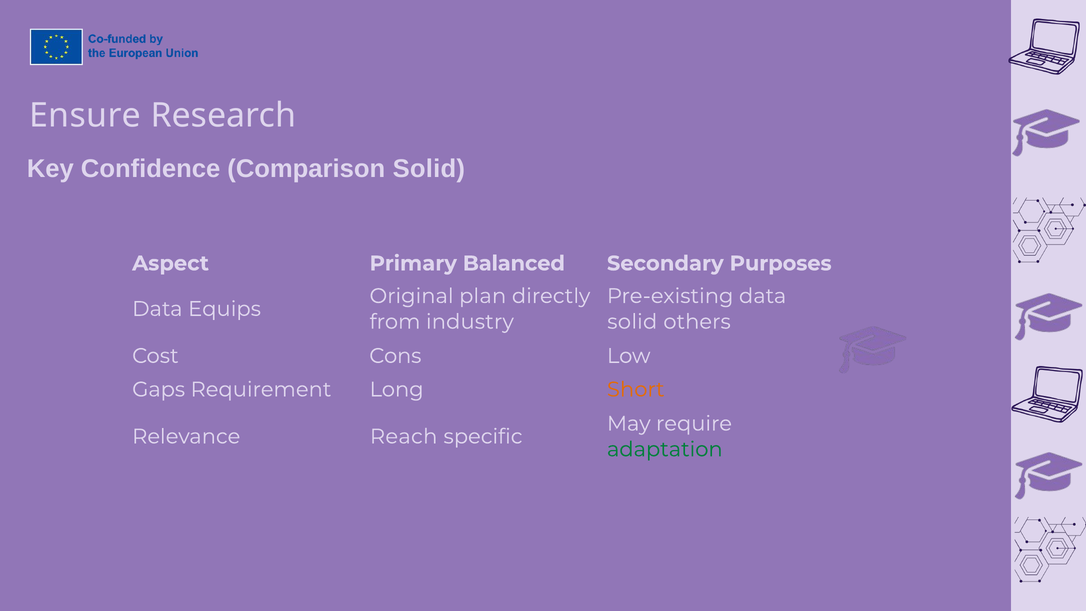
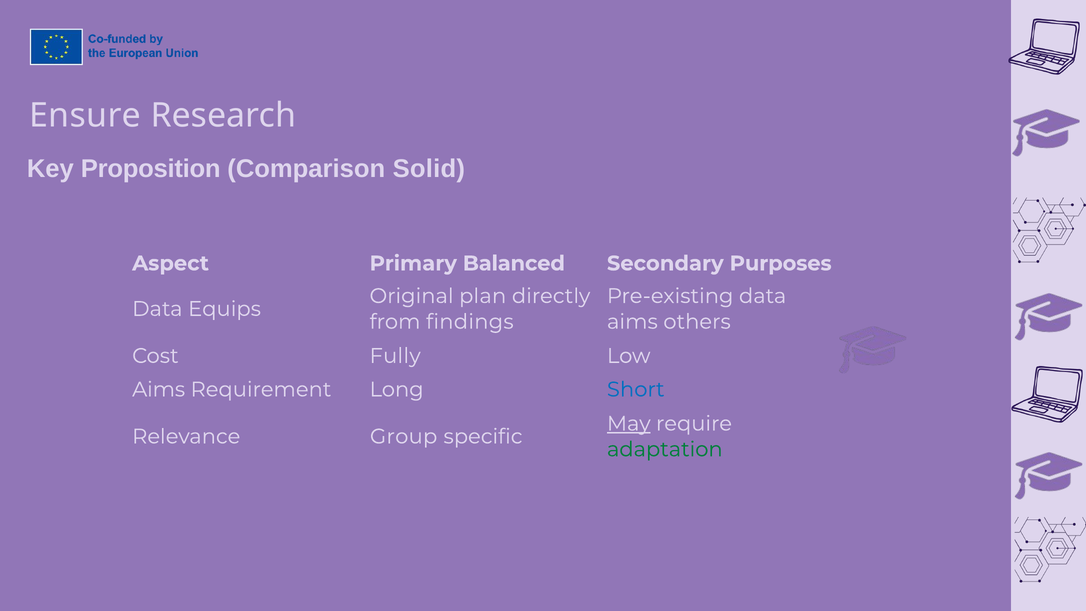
Confidence: Confidence -> Proposition (151, 169)
industry: industry -> findings (470, 322)
solid: solid -> aims (632, 322)
Cons: Cons -> Fully (395, 356)
Gaps: Gaps -> Aims (159, 389)
Short colour: orange -> blue (636, 389)
May underline: none -> present (629, 424)
Reach: Reach -> Group (404, 436)
